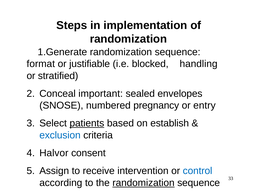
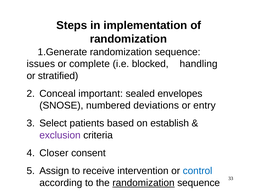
format: format -> issues (41, 64)
justifiable: justifiable -> complete (90, 64)
pregnancy: pregnancy -> deviations (156, 106)
patients underline: present -> none (87, 123)
exclusion colour: blue -> purple (60, 135)
Halvor: Halvor -> Closer (54, 153)
